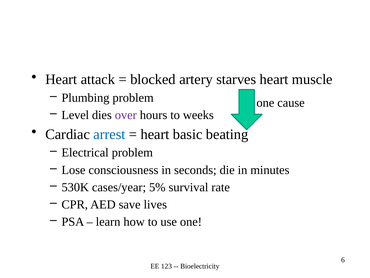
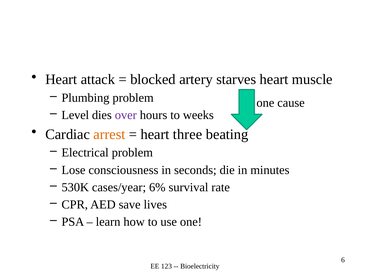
arrest colour: blue -> orange (109, 134)
basic: basic -> three (188, 134)
5%: 5% -> 6% (157, 187)
